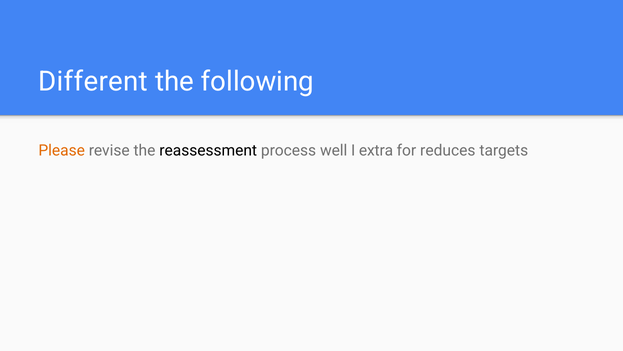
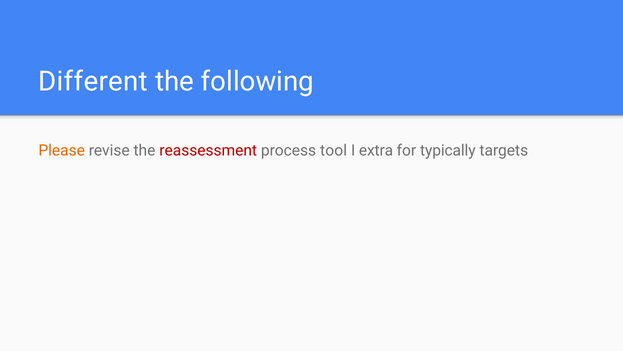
reassessment colour: black -> red (208, 150)
well: well -> tool (334, 150)
reduces: reduces -> typically (448, 150)
